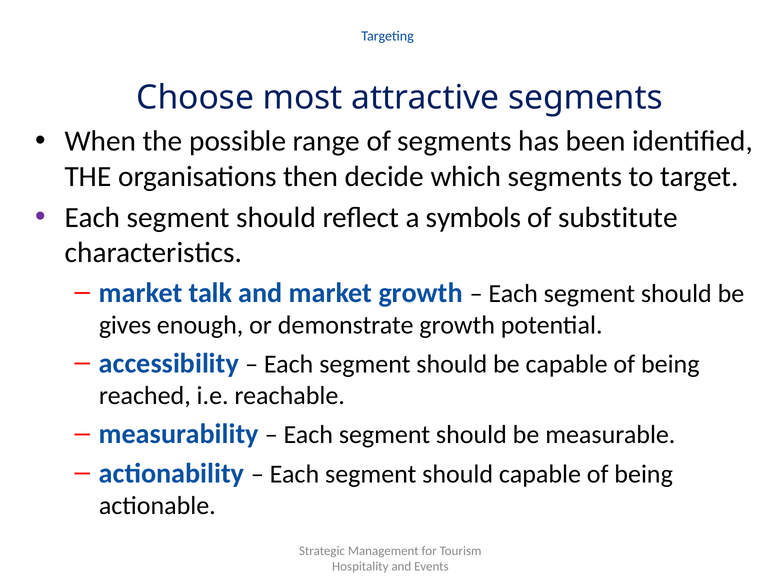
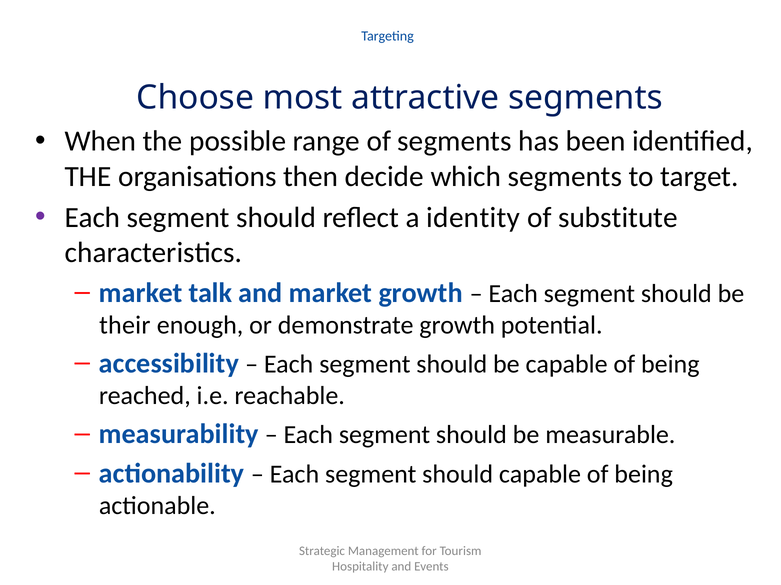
symbols: symbols -> identity (473, 218)
gives: gives -> their (125, 326)
